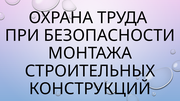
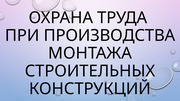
БЕЗОПАСНОСТИ: БЕЗОПАСНОСТИ -> ПРОИЗВОДСТВА (109, 36)
